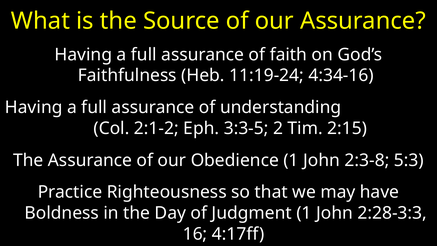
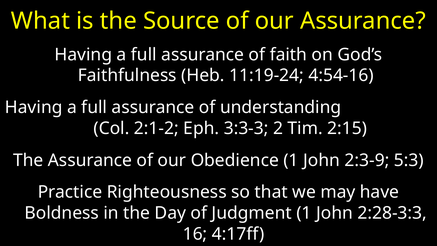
4:34-16: 4:34-16 -> 4:54-16 (341, 76)
3:3-5: 3:3-5 -> 3:3-3 (246, 128)
2:3-8: 2:3-8 -> 2:3-9 (367, 160)
